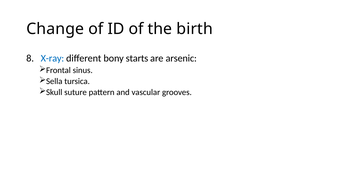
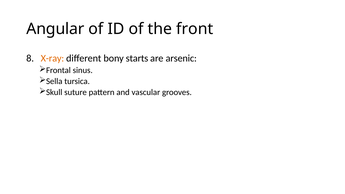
Change: Change -> Angular (55, 29)
birth: birth -> front (195, 29)
X-ray colour: blue -> orange (52, 58)
